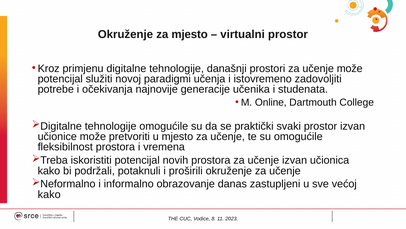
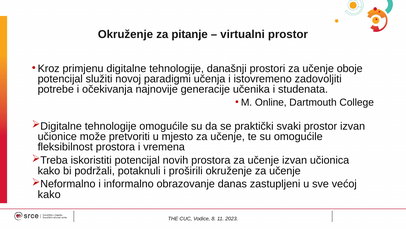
za mjesto: mjesto -> pitanje (190, 34)
učenje može: može -> oboje (350, 68)
